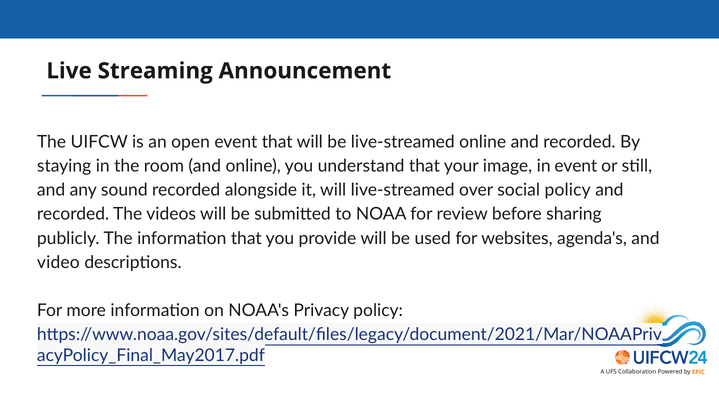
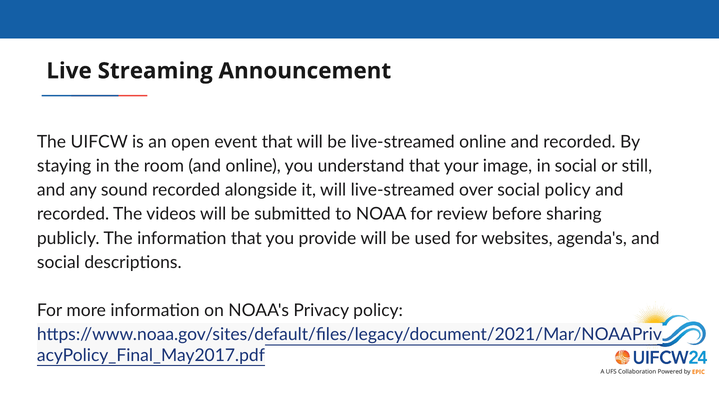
in event: event -> social (576, 166)
video: video -> social (58, 262)
